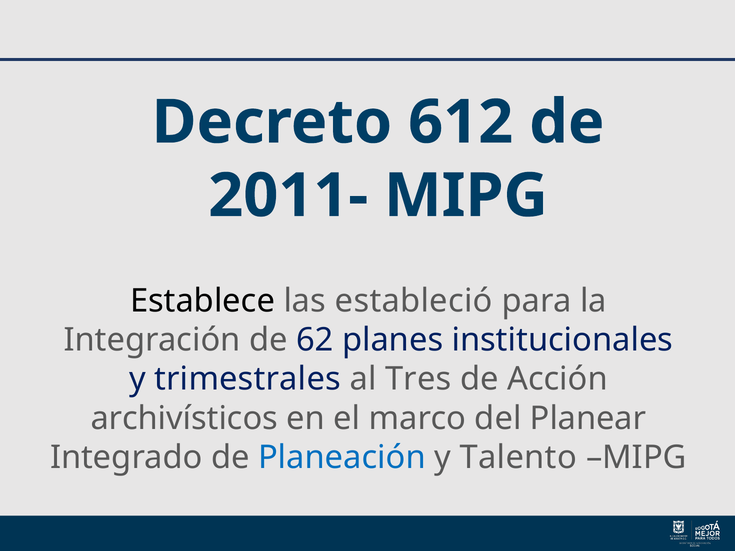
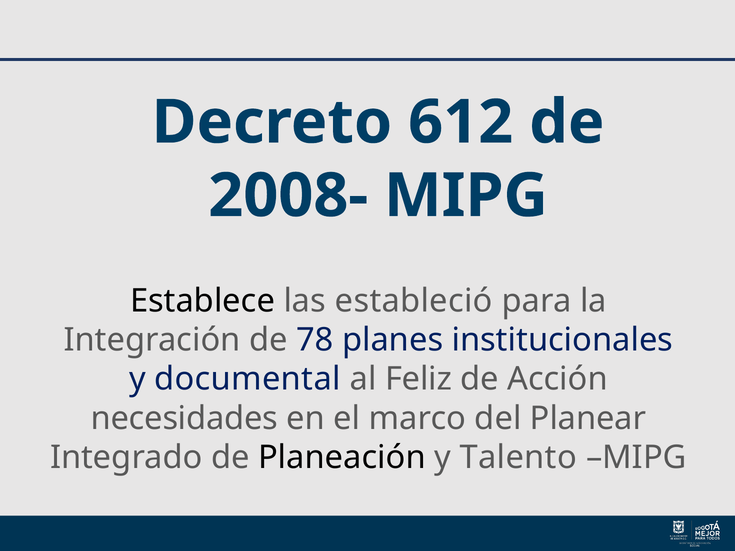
2011-: 2011- -> 2008- (288, 196)
62: 62 -> 78 (315, 340)
trimestrales: trimestrales -> documental (247, 379)
Tres: Tres -> Feliz (418, 379)
archivísticos: archivísticos -> necesidades (184, 419)
Planeación colour: blue -> black (342, 458)
